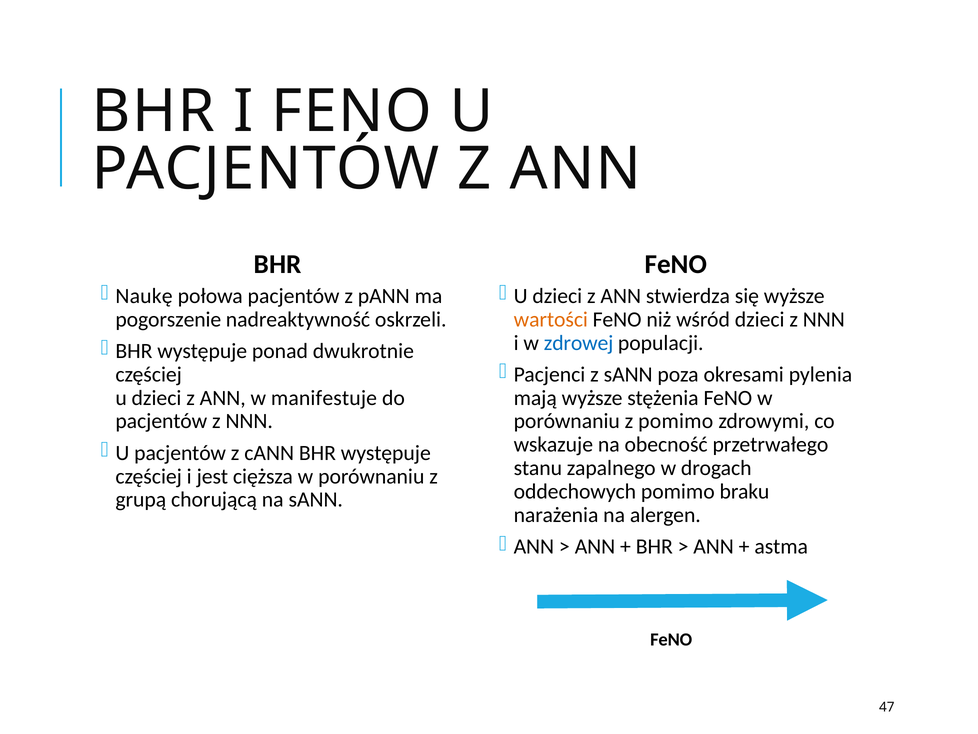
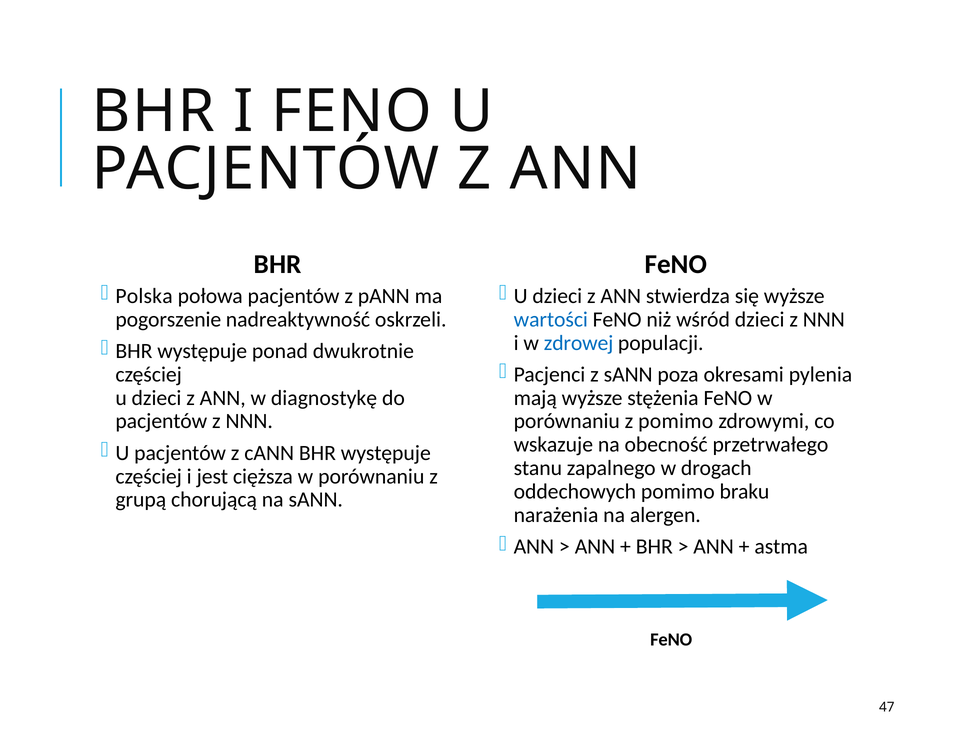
Naukę: Naukę -> Polska (144, 296)
wartości colour: orange -> blue (551, 319)
manifestuje: manifestuje -> diagnostykę (324, 398)
